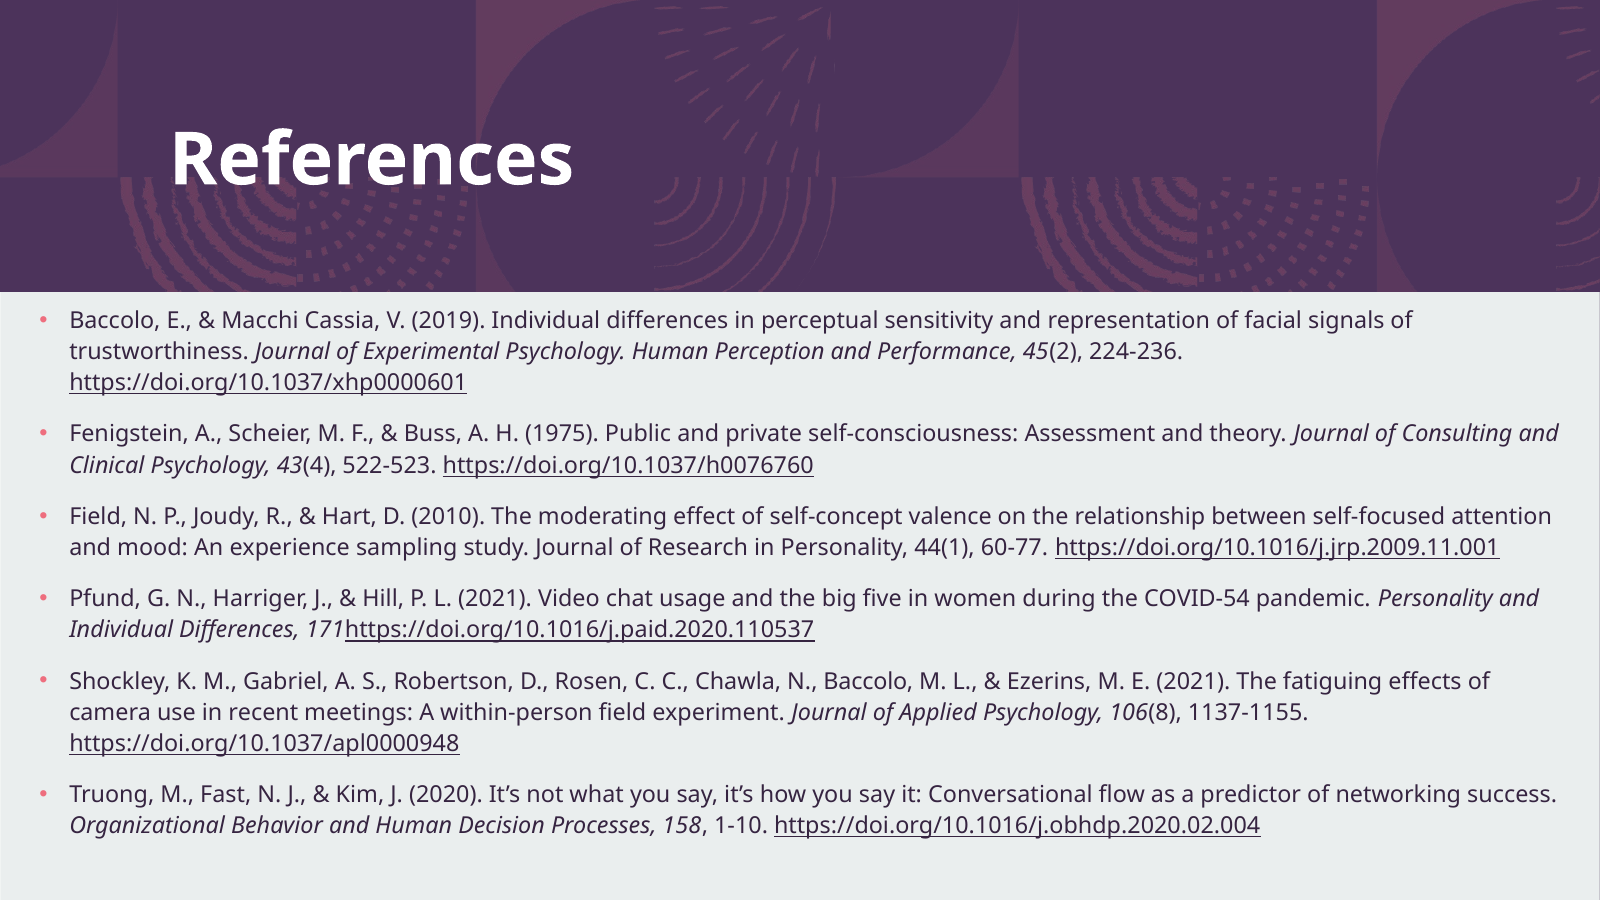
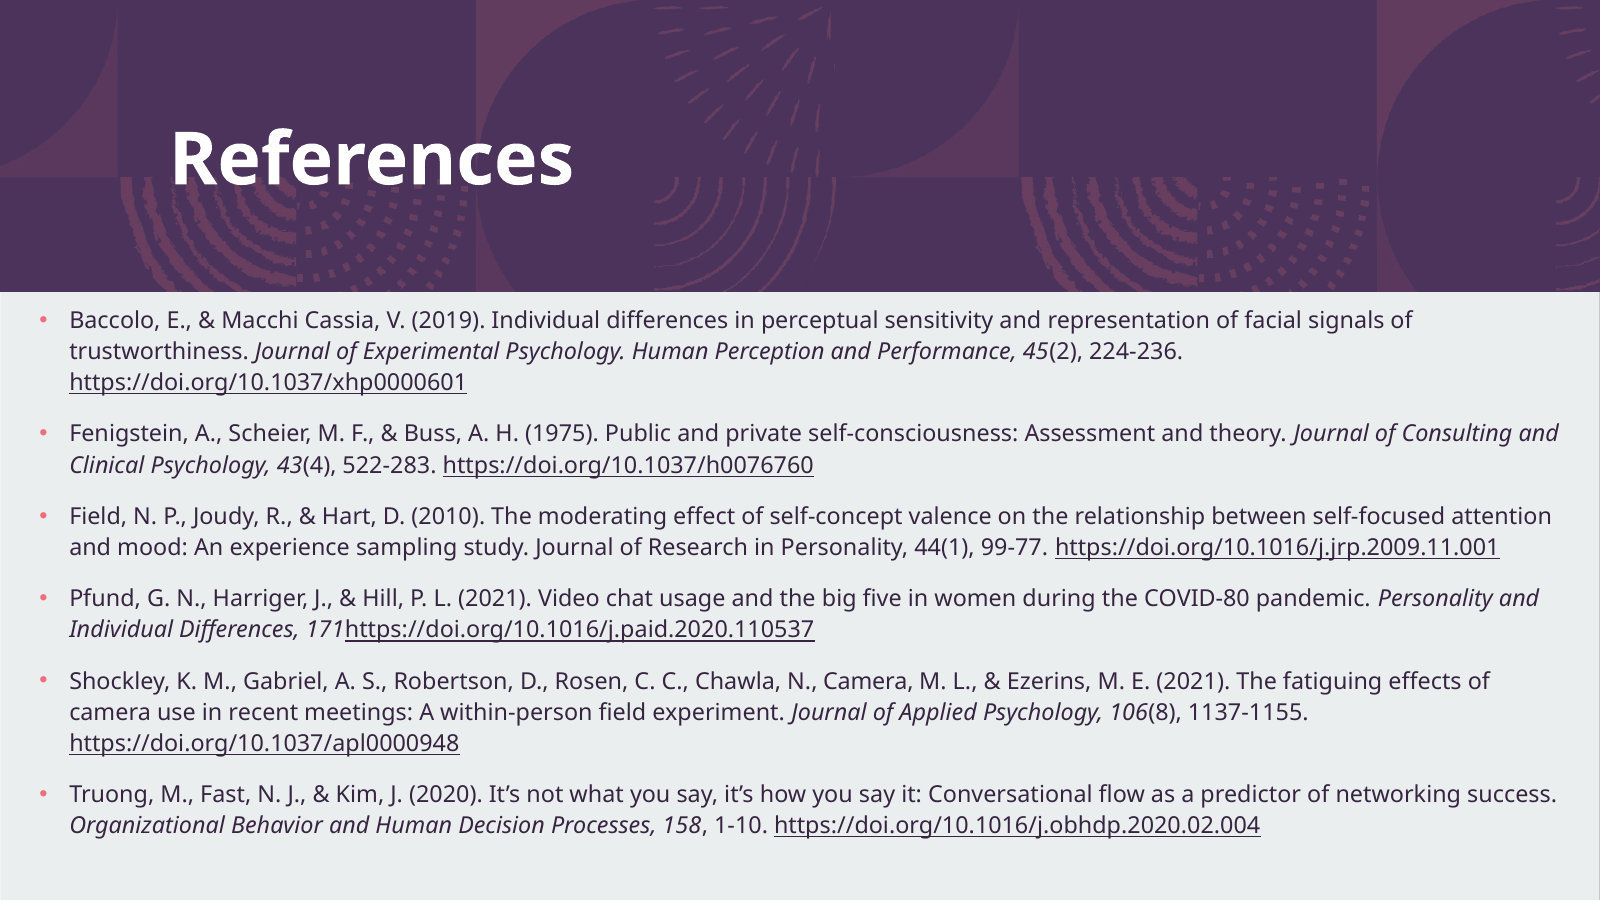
522-523: 522-523 -> 522-283 (390, 465)
60-77: 60-77 -> 99-77 (1014, 548)
COVID-54: COVID-54 -> COVID-80 (1197, 599)
N Baccolo: Baccolo -> Camera (868, 681)
